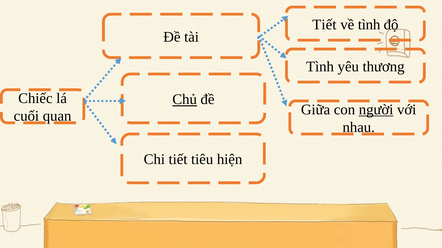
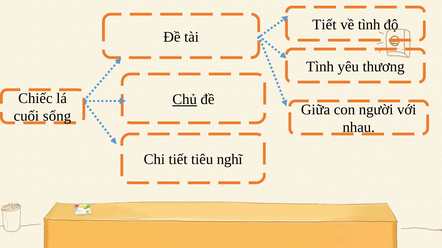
người underline: present -> none (376, 110)
quan: quan -> sống (57, 116)
hiện: hiện -> nghĩ (230, 160)
